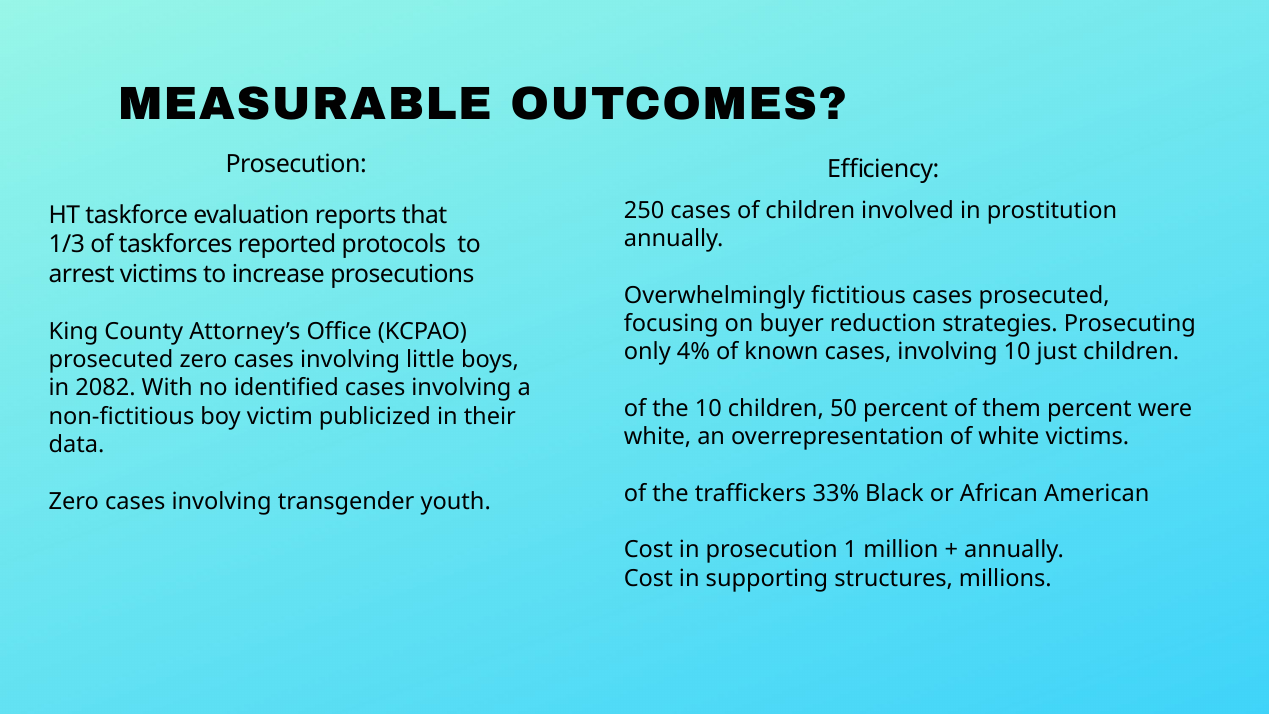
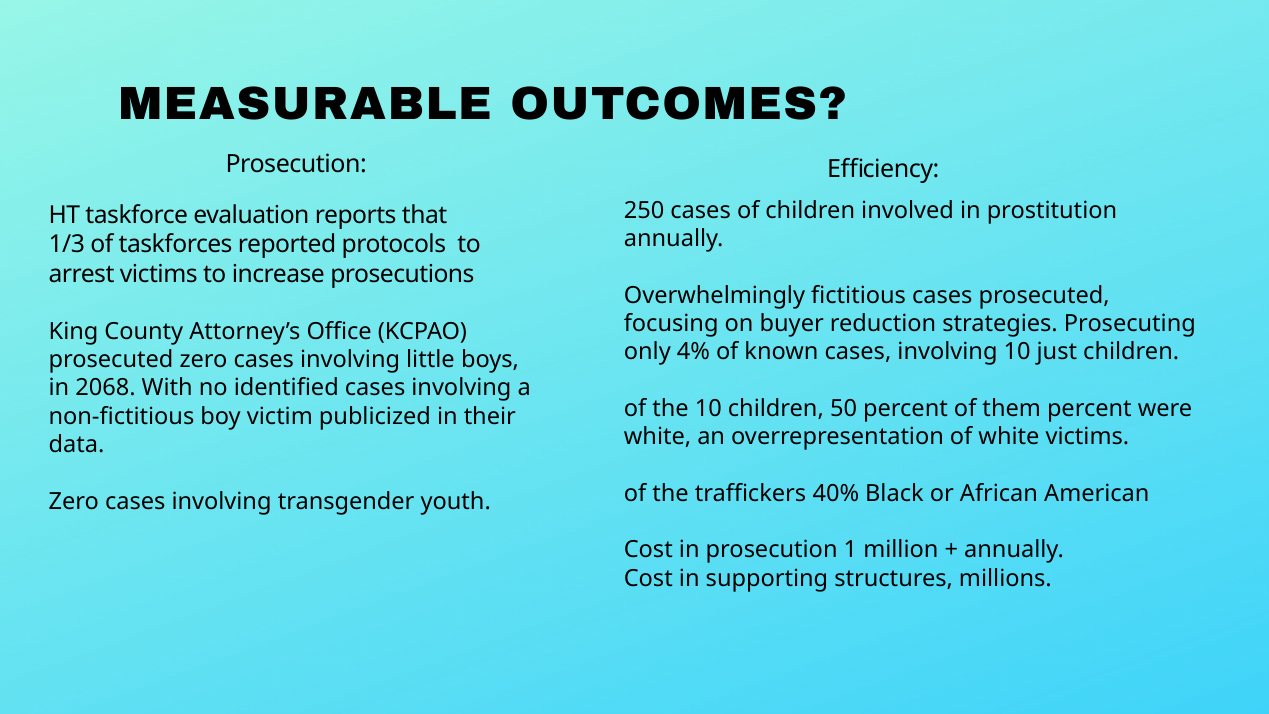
2082: 2082 -> 2068 (105, 388)
33%: 33% -> 40% (836, 493)
